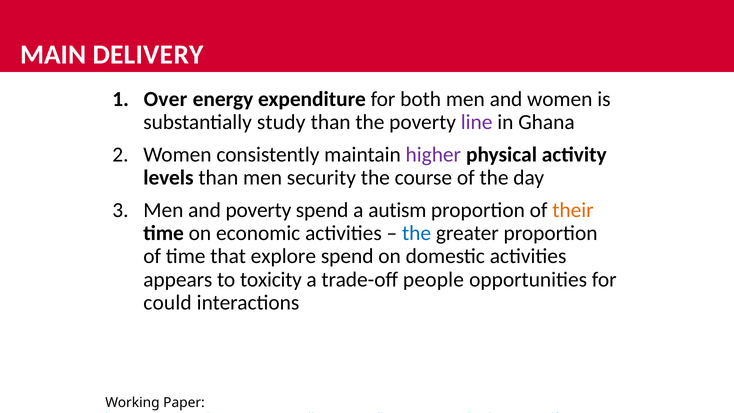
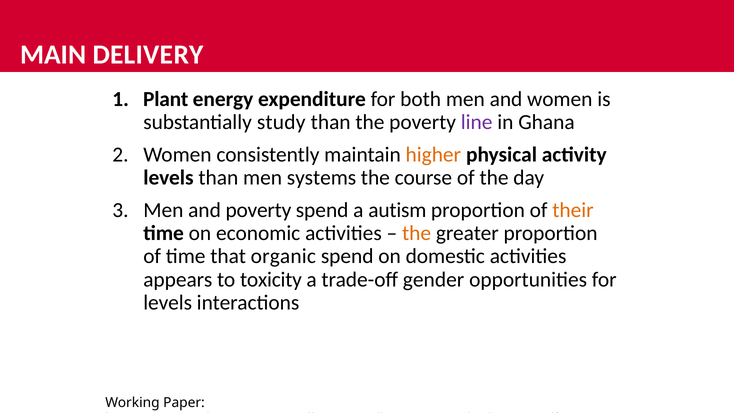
Over: Over -> Plant (166, 99)
higher colour: purple -> orange (433, 155)
security: security -> systems (321, 178)
the colour: blue -> orange (417, 233)
explore: explore -> organic (283, 256)
people: people -> gender (434, 279)
could: could -> levels (168, 303)
